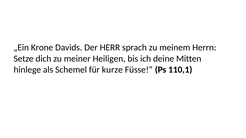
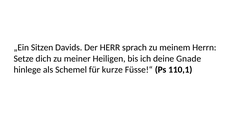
Krone: Krone -> Sitzen (42, 48)
Mitten: Mitten -> Gnade (189, 59)
